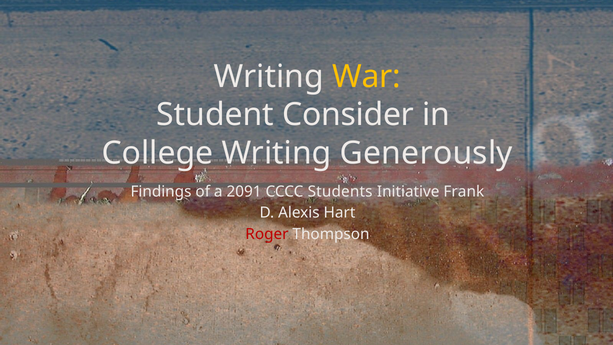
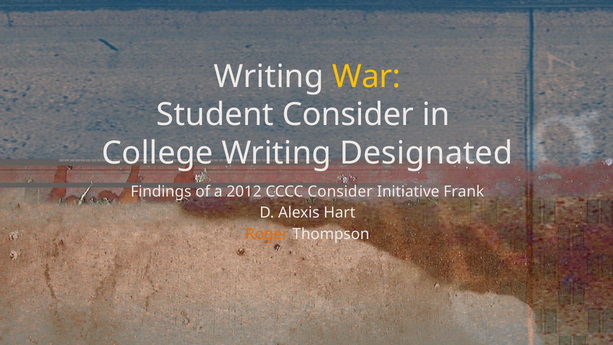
Generously: Generously -> Designated (426, 153)
2091: 2091 -> 2012 (244, 192)
CCCC Students: Students -> Consider (340, 192)
Roger colour: red -> orange (267, 234)
